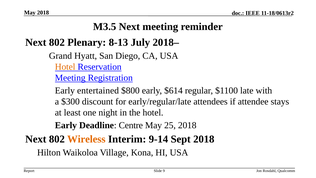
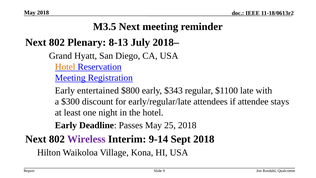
$614: $614 -> $343 (173, 90)
Centre: Centre -> Passes (131, 125)
Wireless colour: orange -> purple (86, 139)
